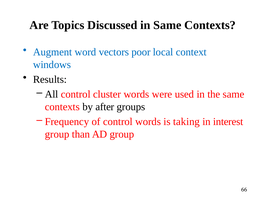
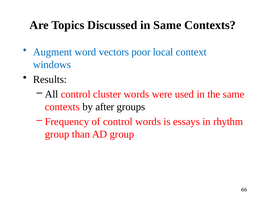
taking: taking -> essays (187, 121)
interest: interest -> rhythm (228, 121)
